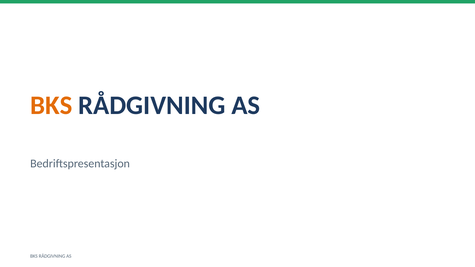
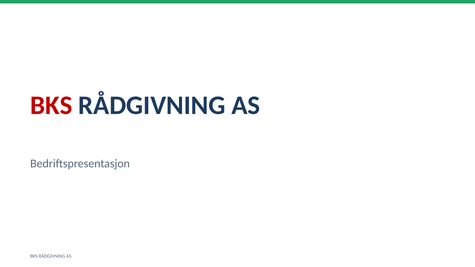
BKS colour: orange -> red (51, 105)
